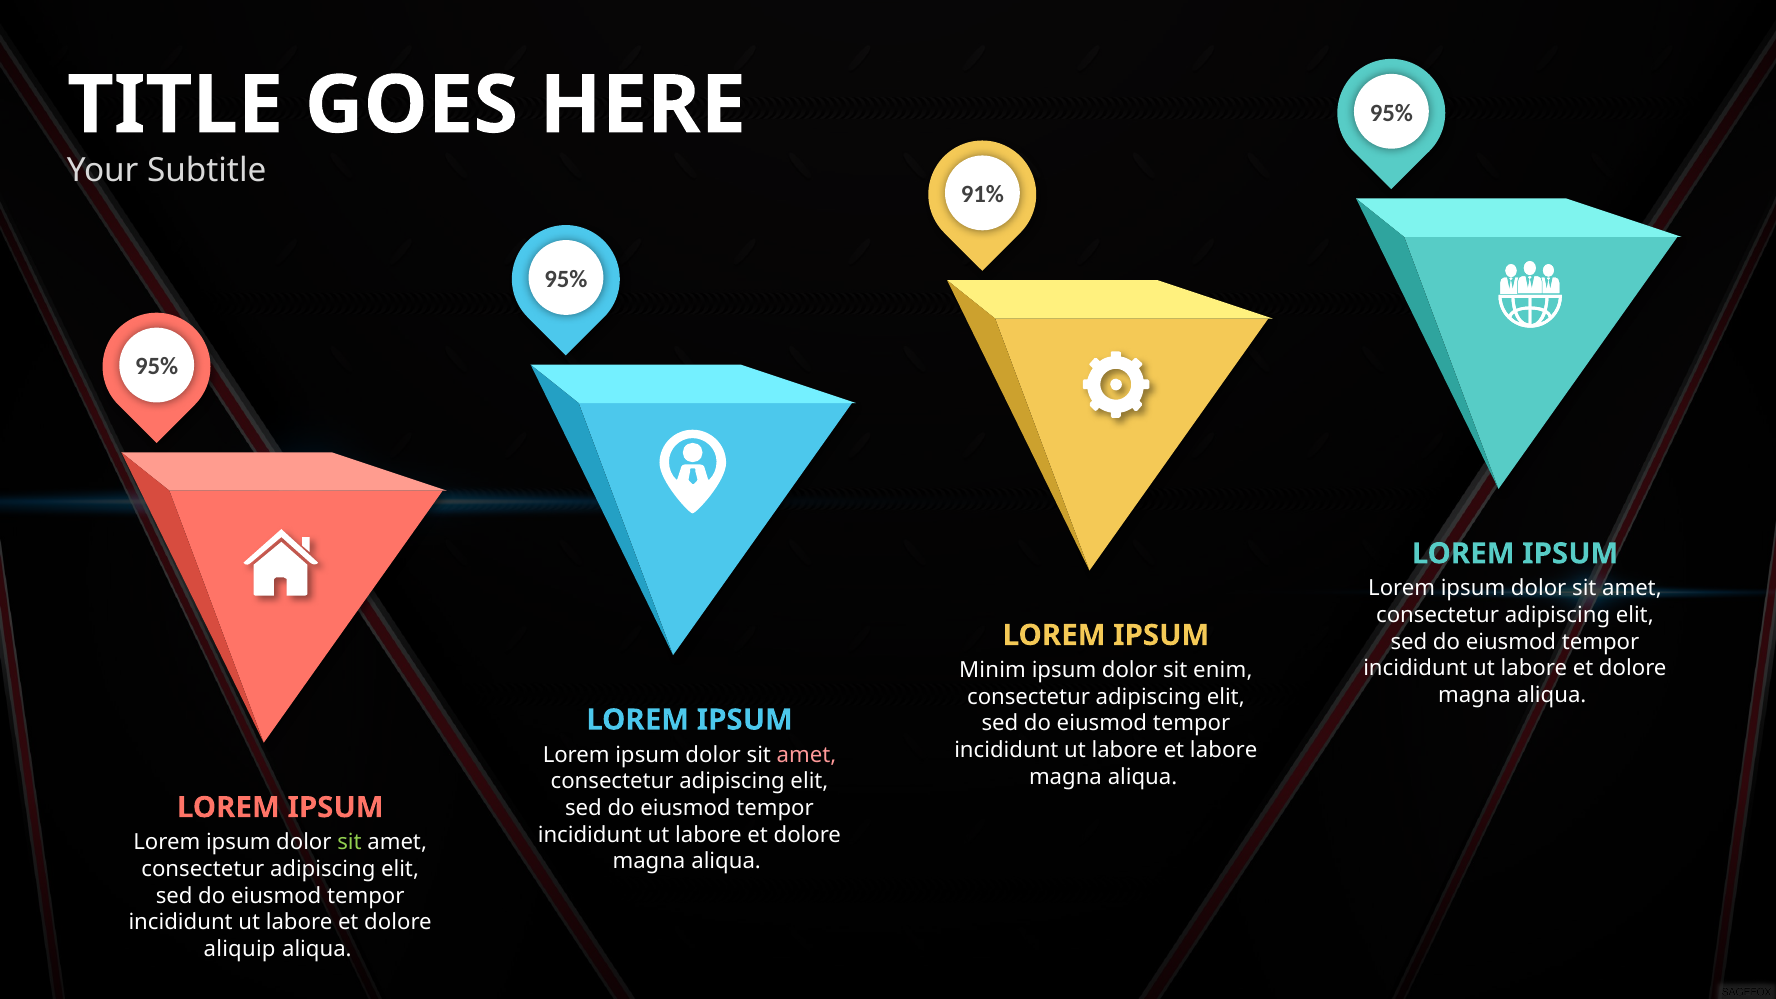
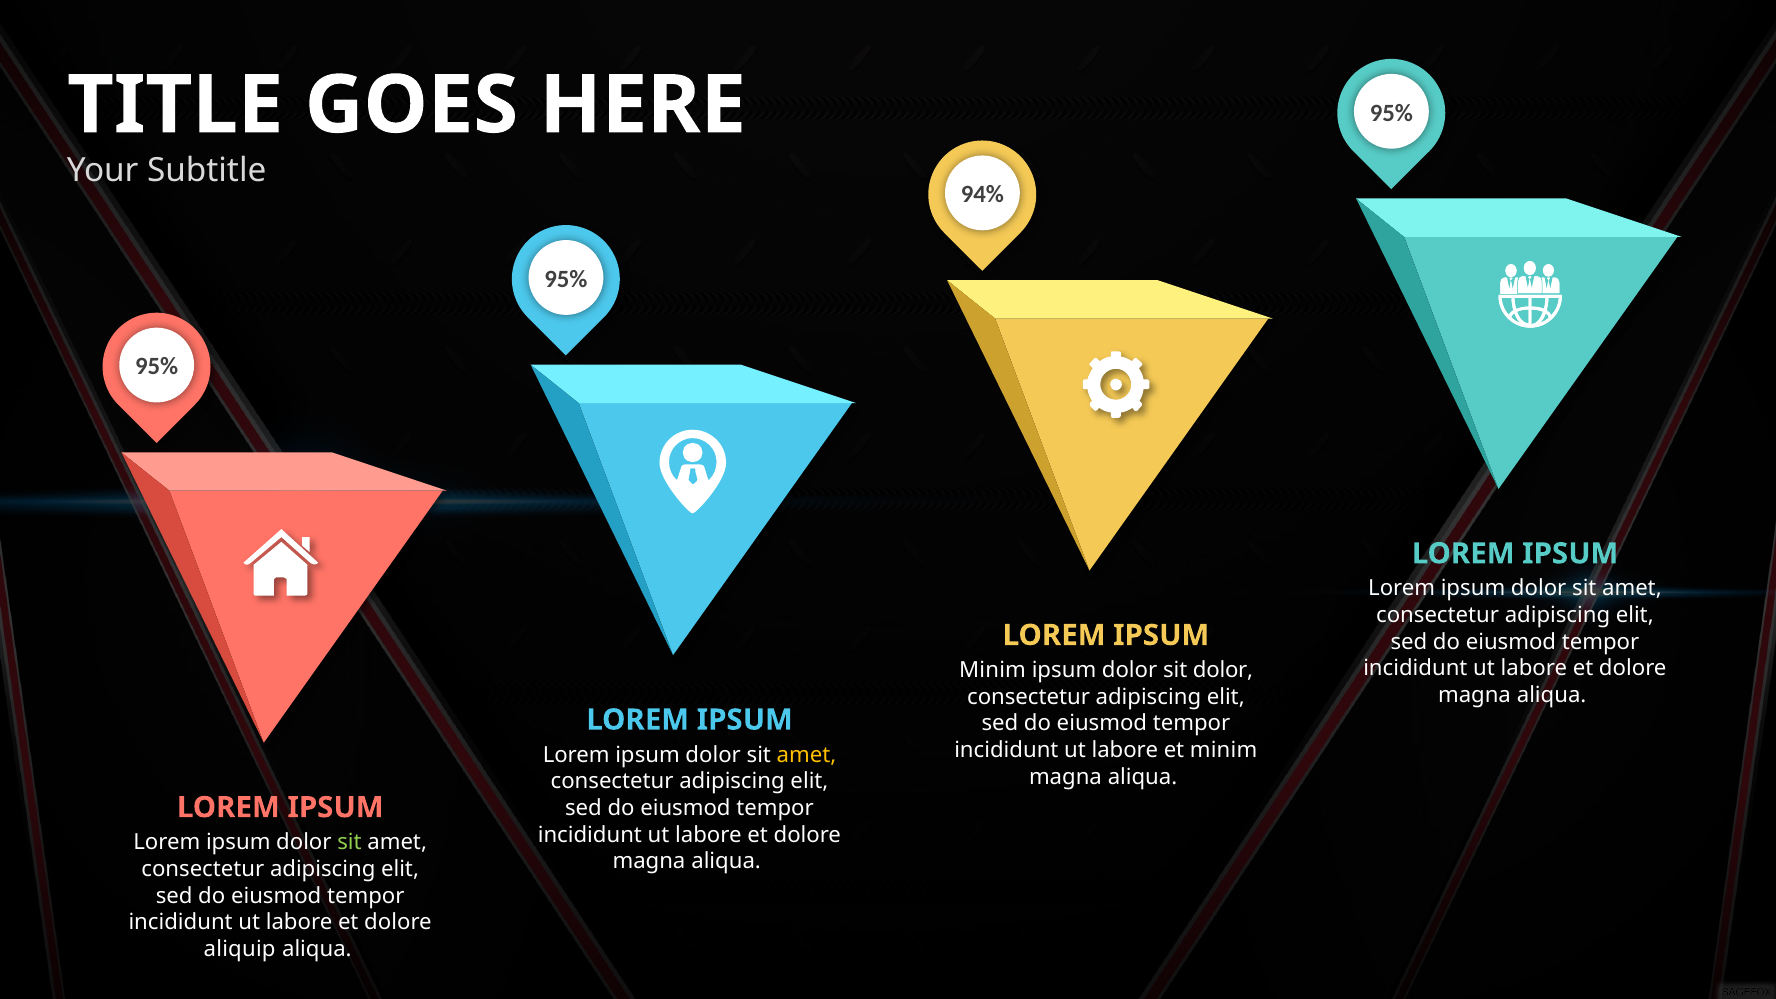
91%: 91% -> 94% (982, 195)
sit enim: enim -> dolor (1223, 670)
et labore: labore -> minim (1224, 750)
amet colour: pink -> yellow (806, 755)
